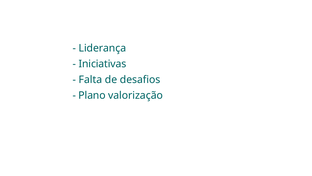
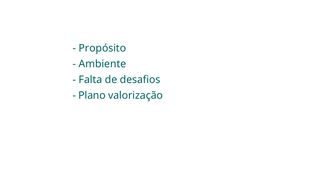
Liderança: Liderança -> Propósito (102, 48)
Iniciativas: Iniciativas -> Ambiente (102, 64)
